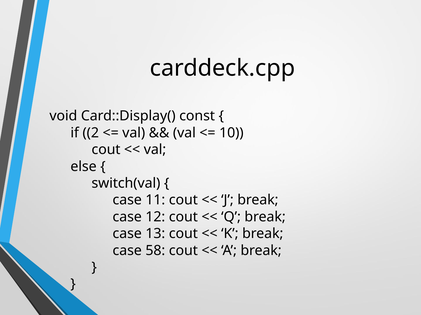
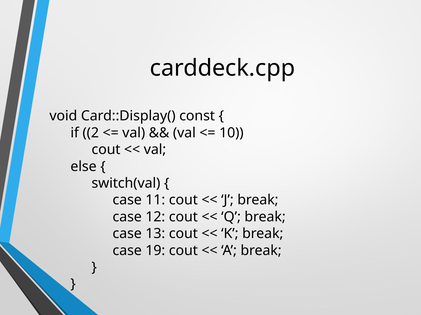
58: 58 -> 19 (155, 251)
